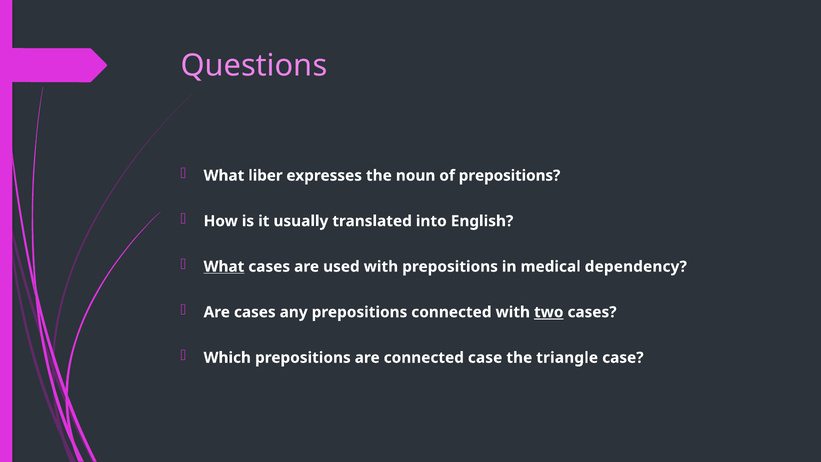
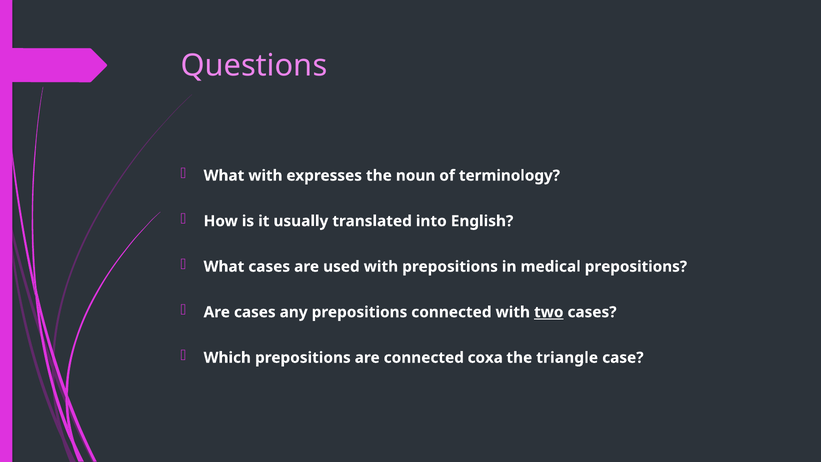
What liber: liber -> with (265, 176)
of prepositions: prepositions -> terminology (509, 176)
What underline: present -> none (224, 267)
medical dependency: dependency -> prepositions (636, 267)
connected case: case -> coxa (485, 358)
